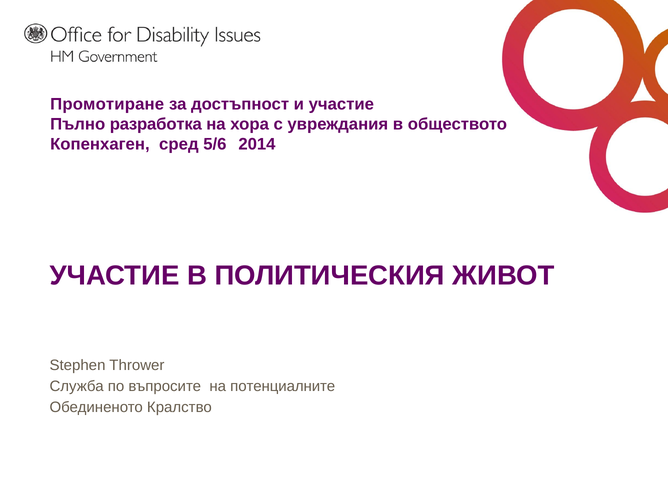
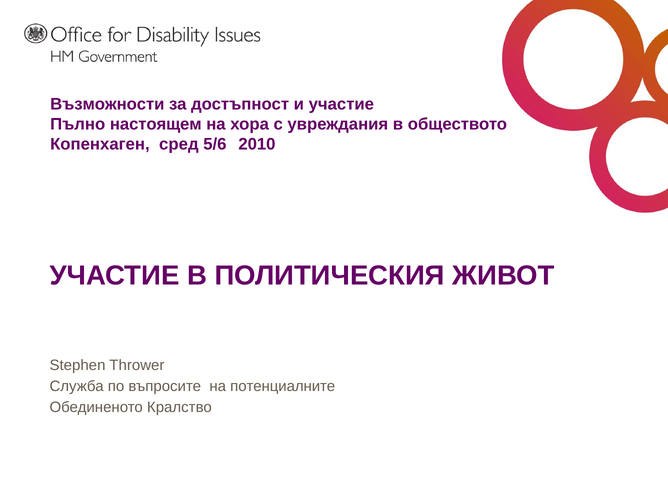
Промотиране: Промотиране -> Възможности (107, 104)
разработка: разработка -> настоящем (156, 124)
2014: 2014 -> 2010 (257, 144)
